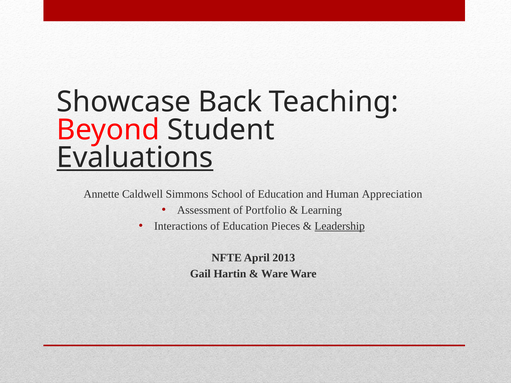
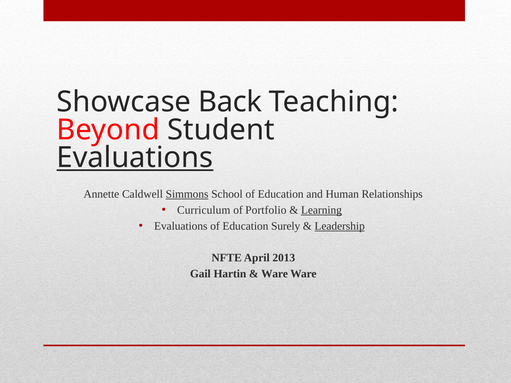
Simmons underline: none -> present (187, 194)
Appreciation: Appreciation -> Relationships (392, 194)
Assessment: Assessment -> Curriculum (204, 210)
Learning underline: none -> present (321, 210)
Interactions: Interactions -> Evaluations (181, 226)
Pieces: Pieces -> Surely (286, 226)
